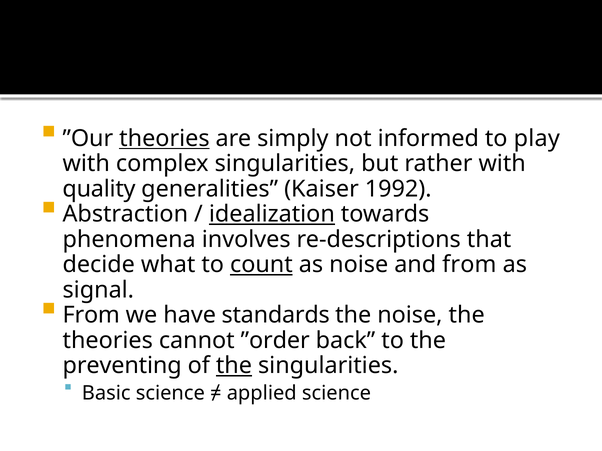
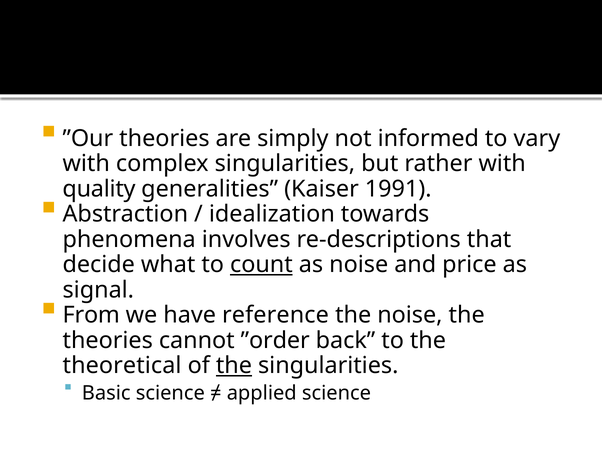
theories underline: present -> none (164, 139)
play: play -> vary (537, 139)
1992: 1992 -> 1991 (398, 189)
idealization underline: present -> none (272, 214)
and from: from -> price (469, 265)
standards: standards -> reference (275, 316)
preventing: preventing -> theoretical (122, 366)
